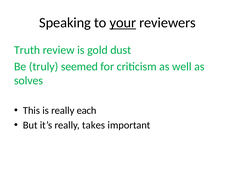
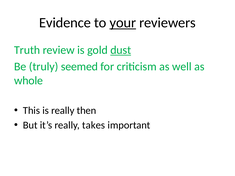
Speaking: Speaking -> Evidence (65, 23)
dust underline: none -> present (121, 50)
solves: solves -> whole (29, 81)
each: each -> then (87, 111)
